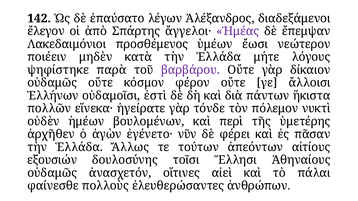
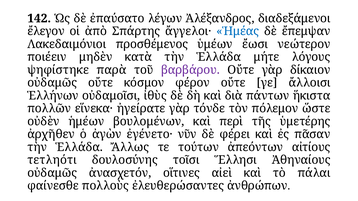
Ἡμέας colour: purple -> blue (238, 31)
ἐστὶ: ἐστὶ -> ἰθὺς (155, 96)
νυκτὶ: νυκτὶ -> ὥστε (316, 109)
εξουσιών: εξουσιών -> τετληότι (52, 160)
